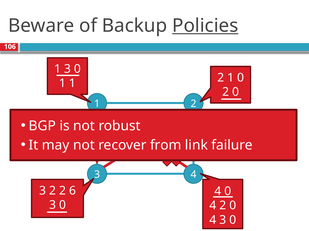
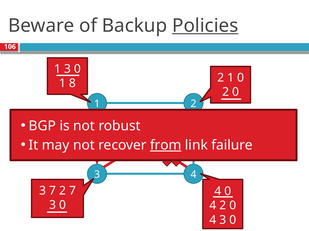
1 1: 1 -> 8 (72, 84)
from underline: none -> present (166, 146)
3 2: 2 -> 7 (52, 191)
2 6: 6 -> 7 (72, 191)
